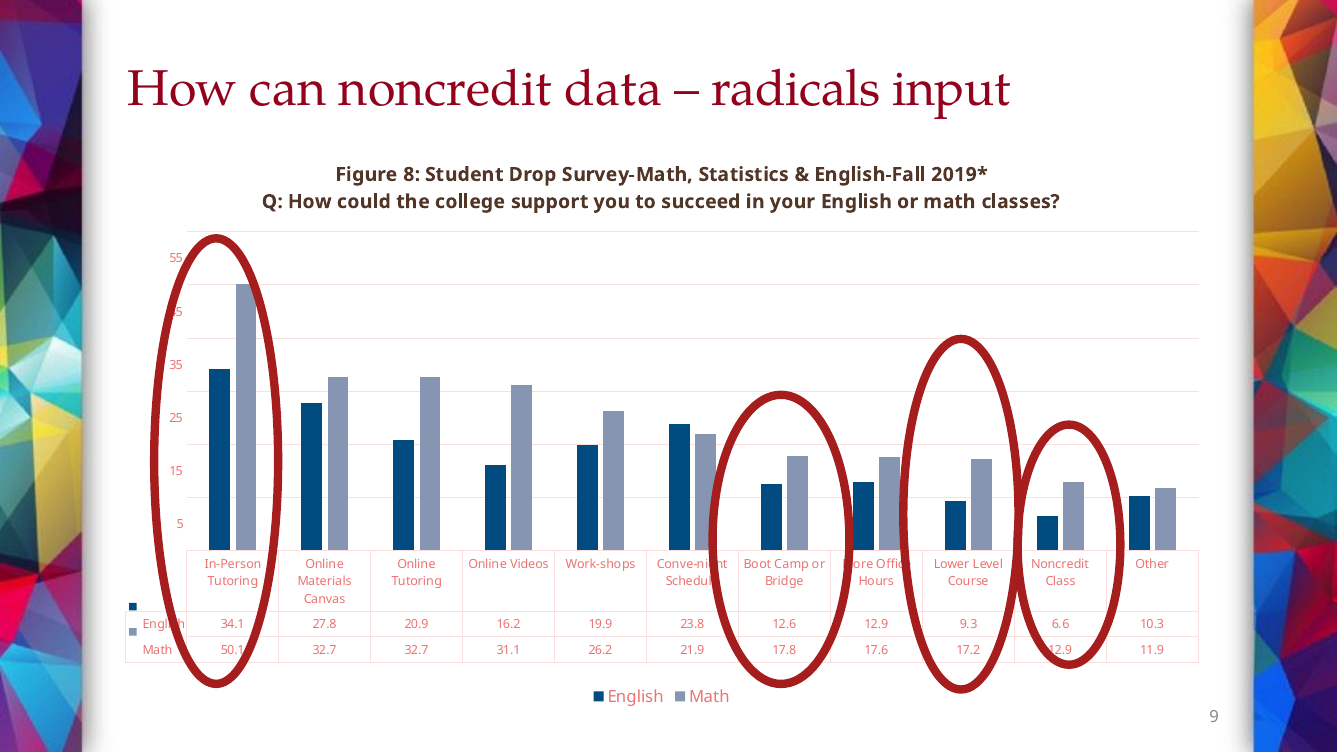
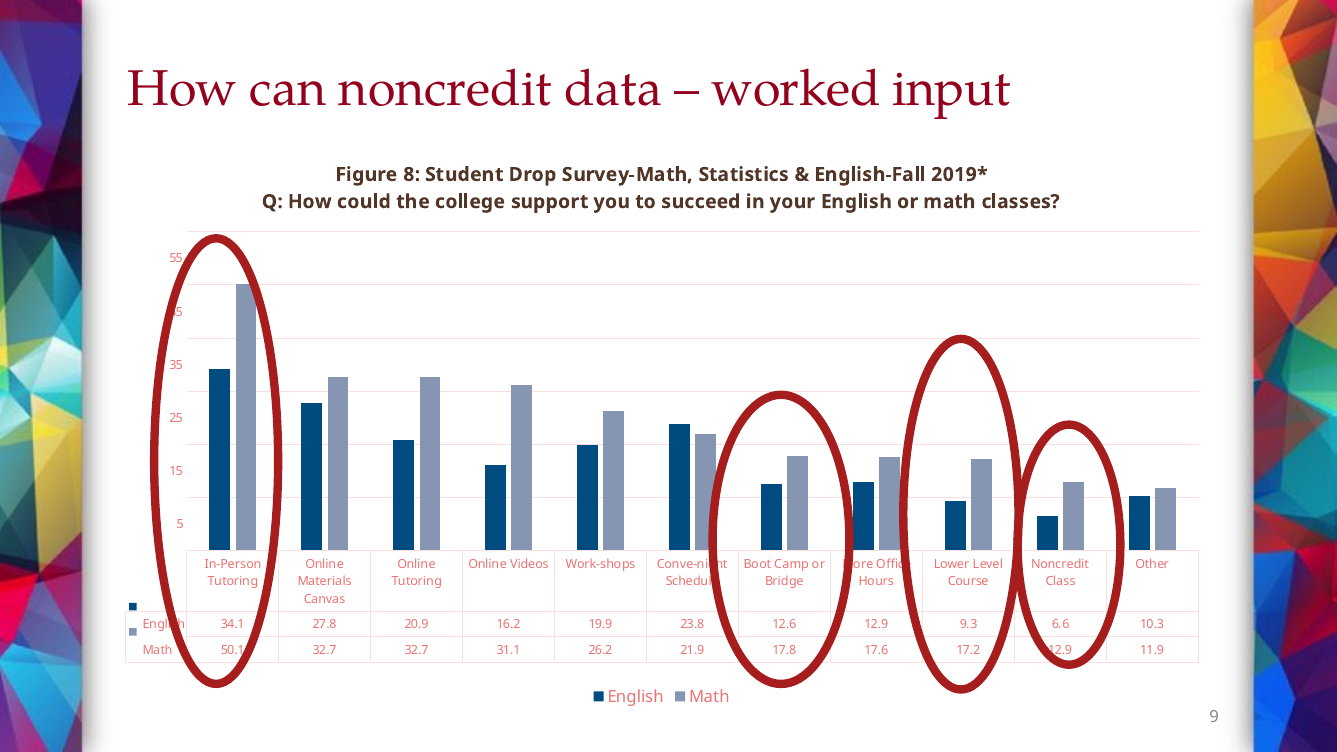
radicals: radicals -> worked (796, 89)
